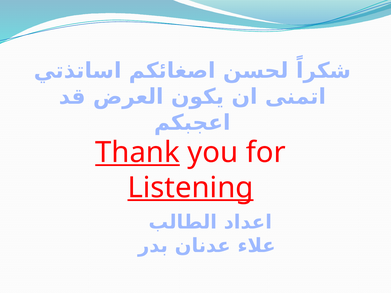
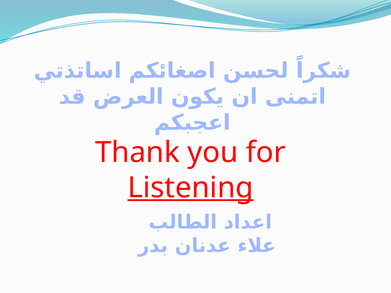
Thank underline: present -> none (137, 153)
